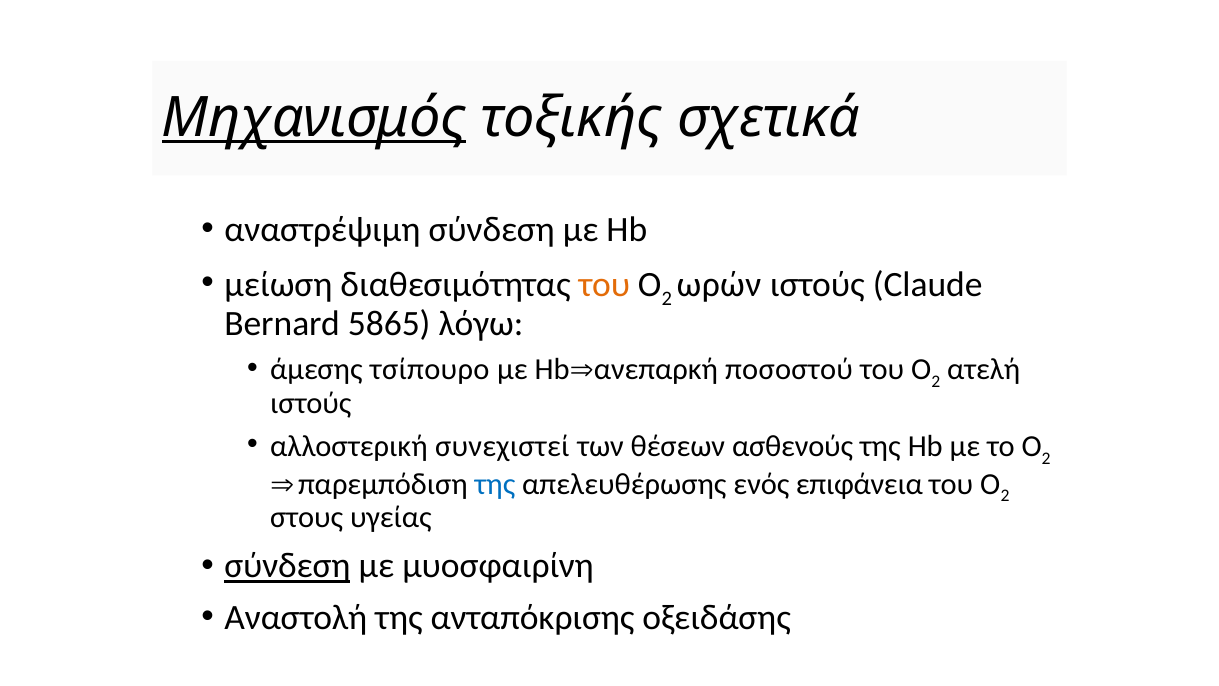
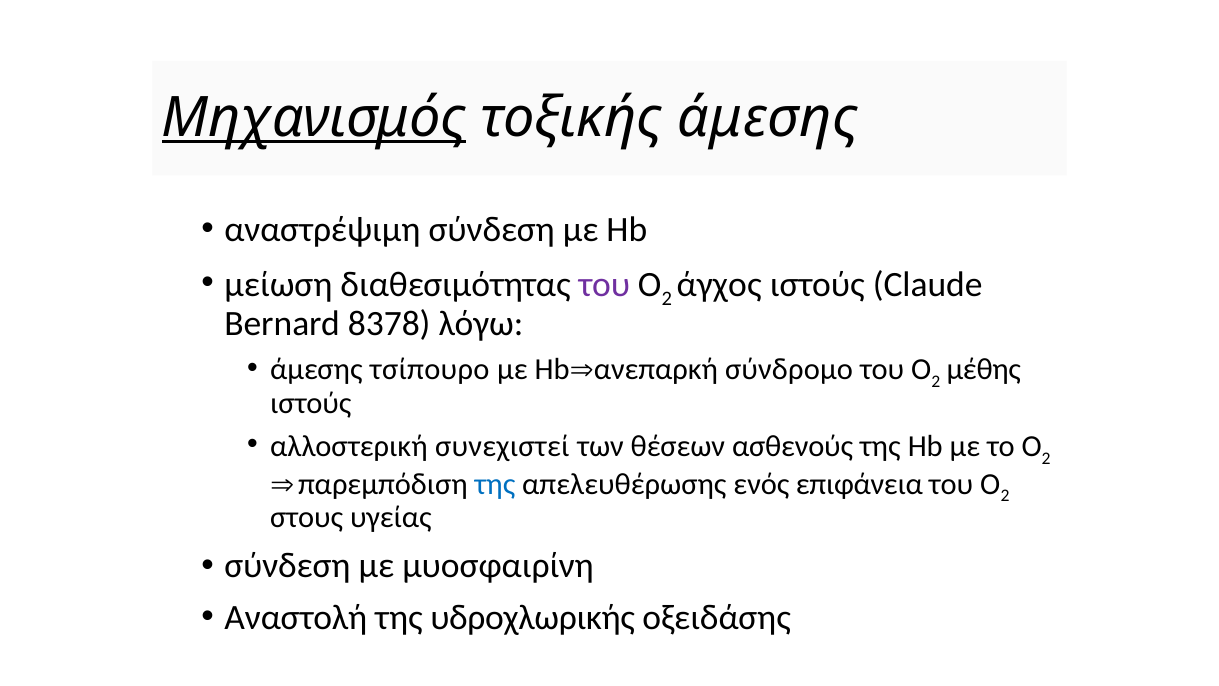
τοξικής σχετικά: σχετικά -> άμεσης (768, 118)
του colour: orange -> purple (604, 285)
ωρών: ωρών -> άγχος (719, 285)
5865: 5865 -> 8378 (389, 324)
ποσοστού: ποσοστού -> σύνδρομο (789, 370)
ατελή: ατελή -> μέθης (984, 370)
σύνδεση underline: present -> none (287, 566)
ανταπόκρισης: ανταπόκρισης -> υδροχλωρικής (533, 617)
